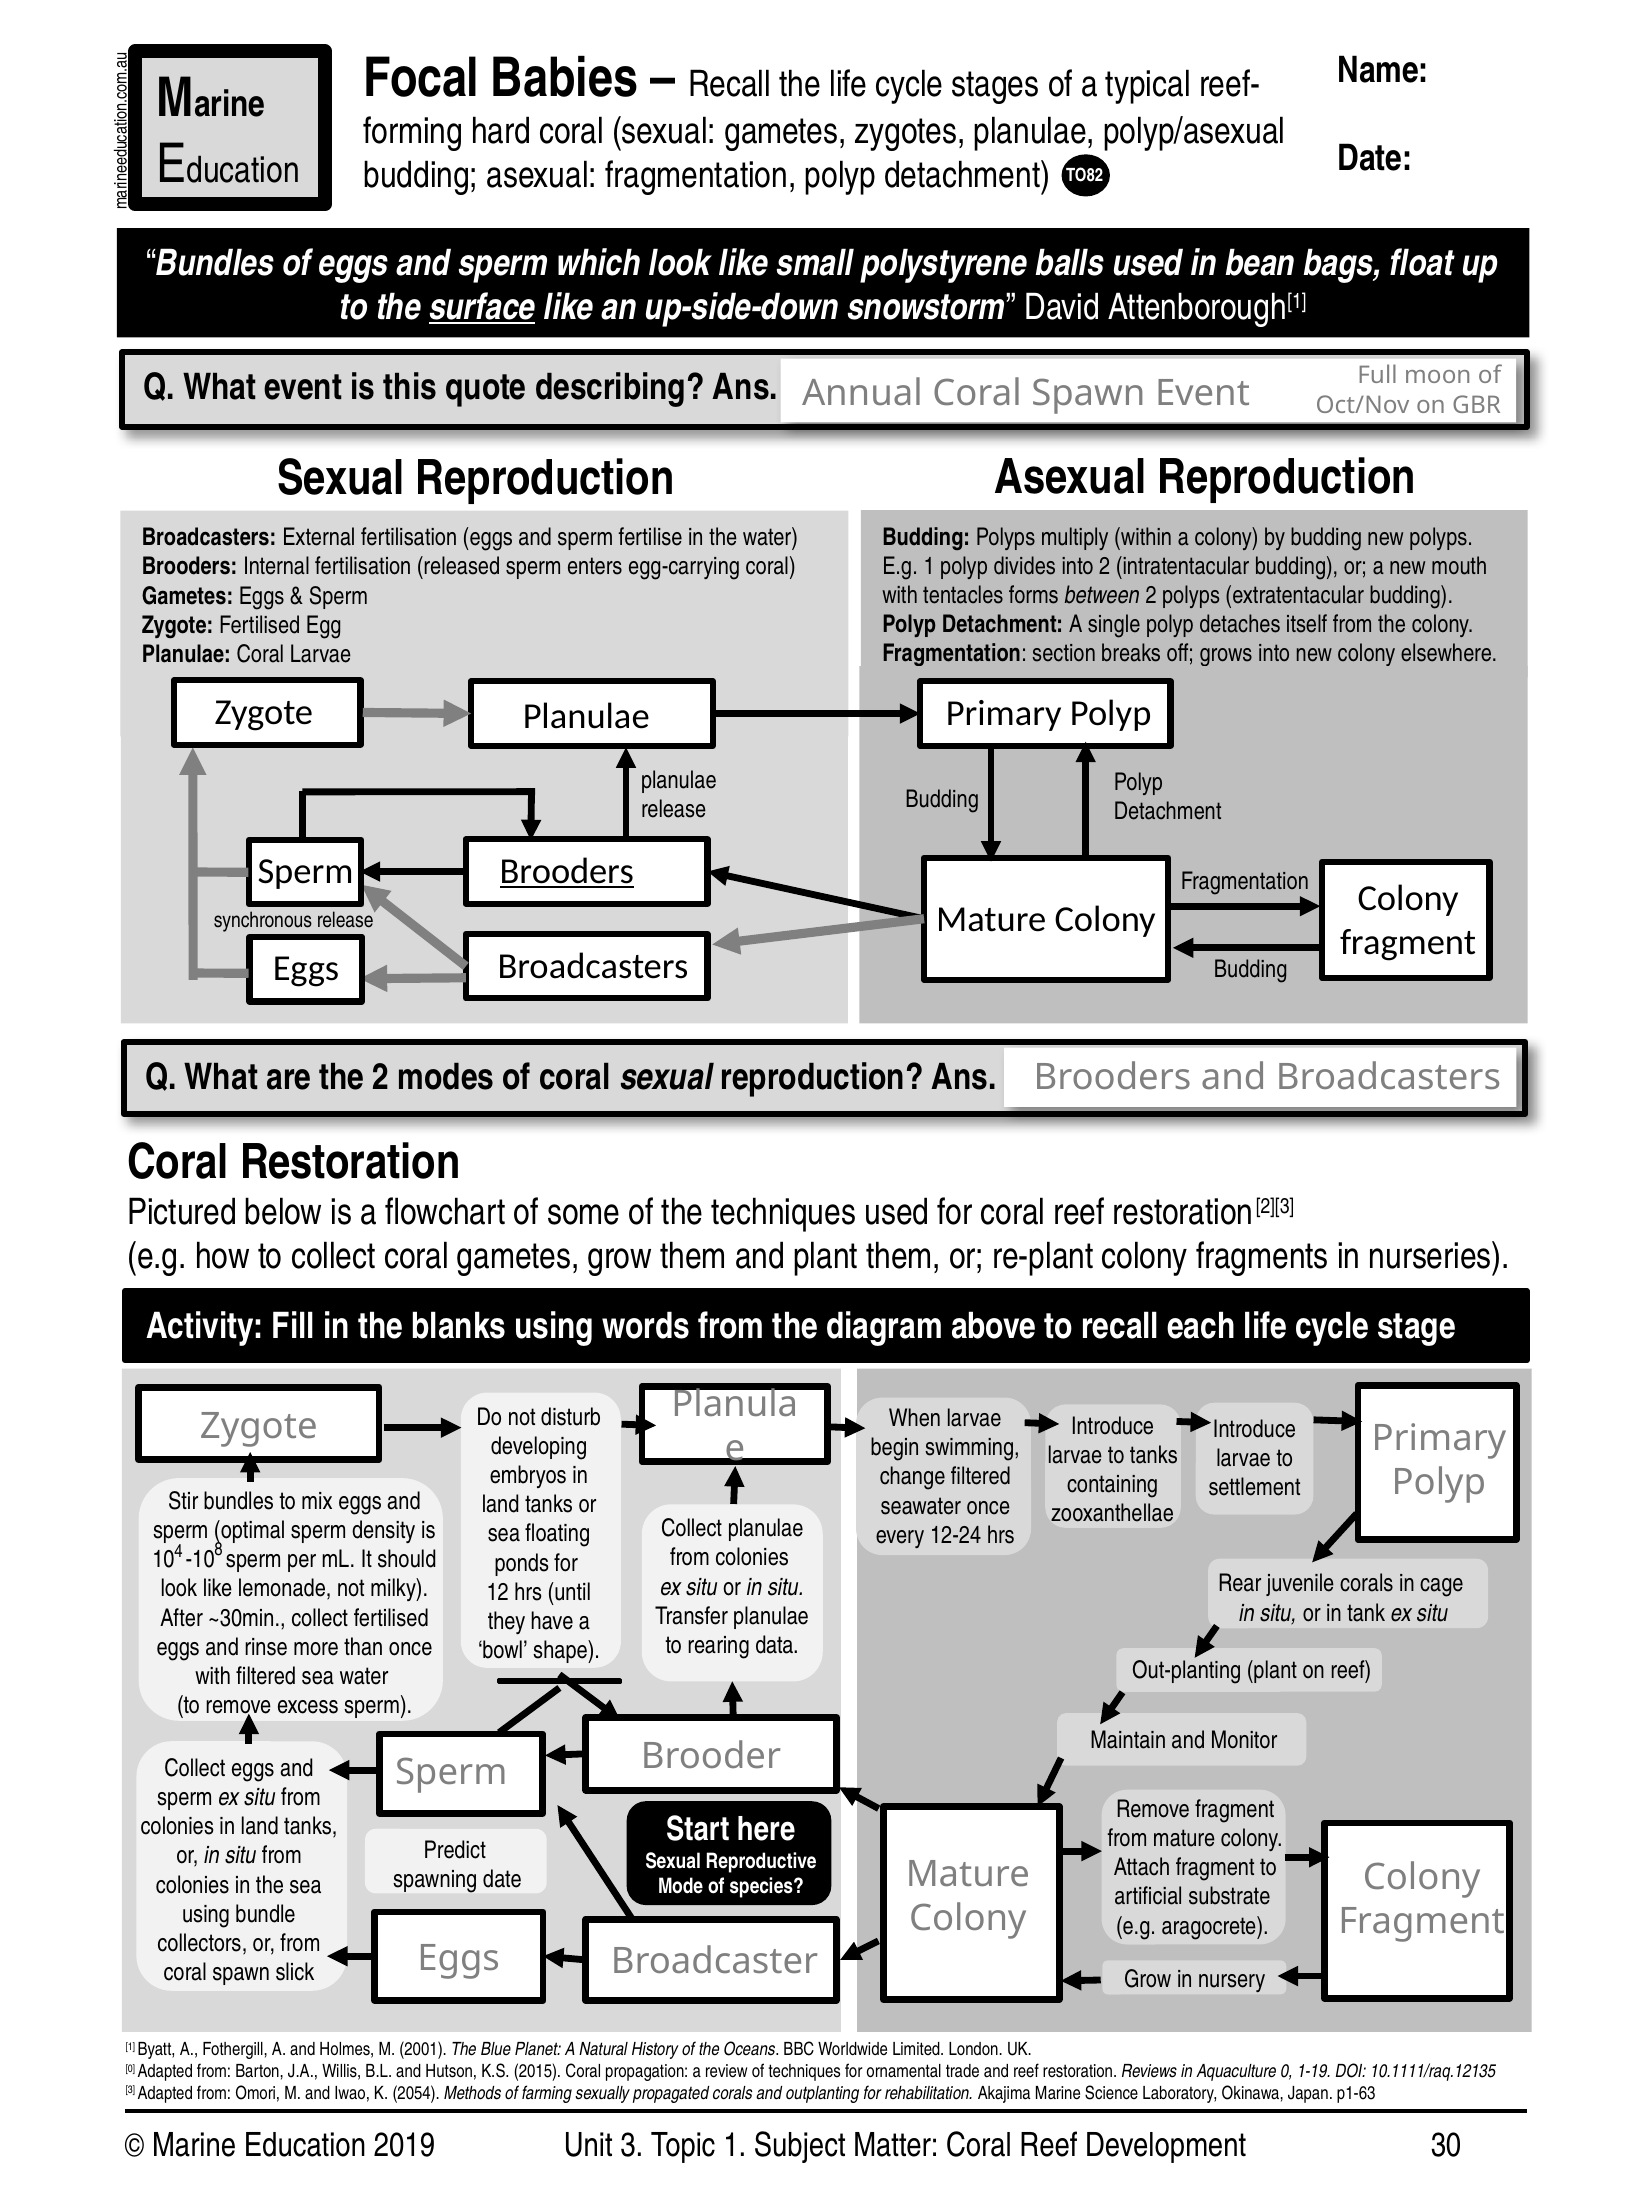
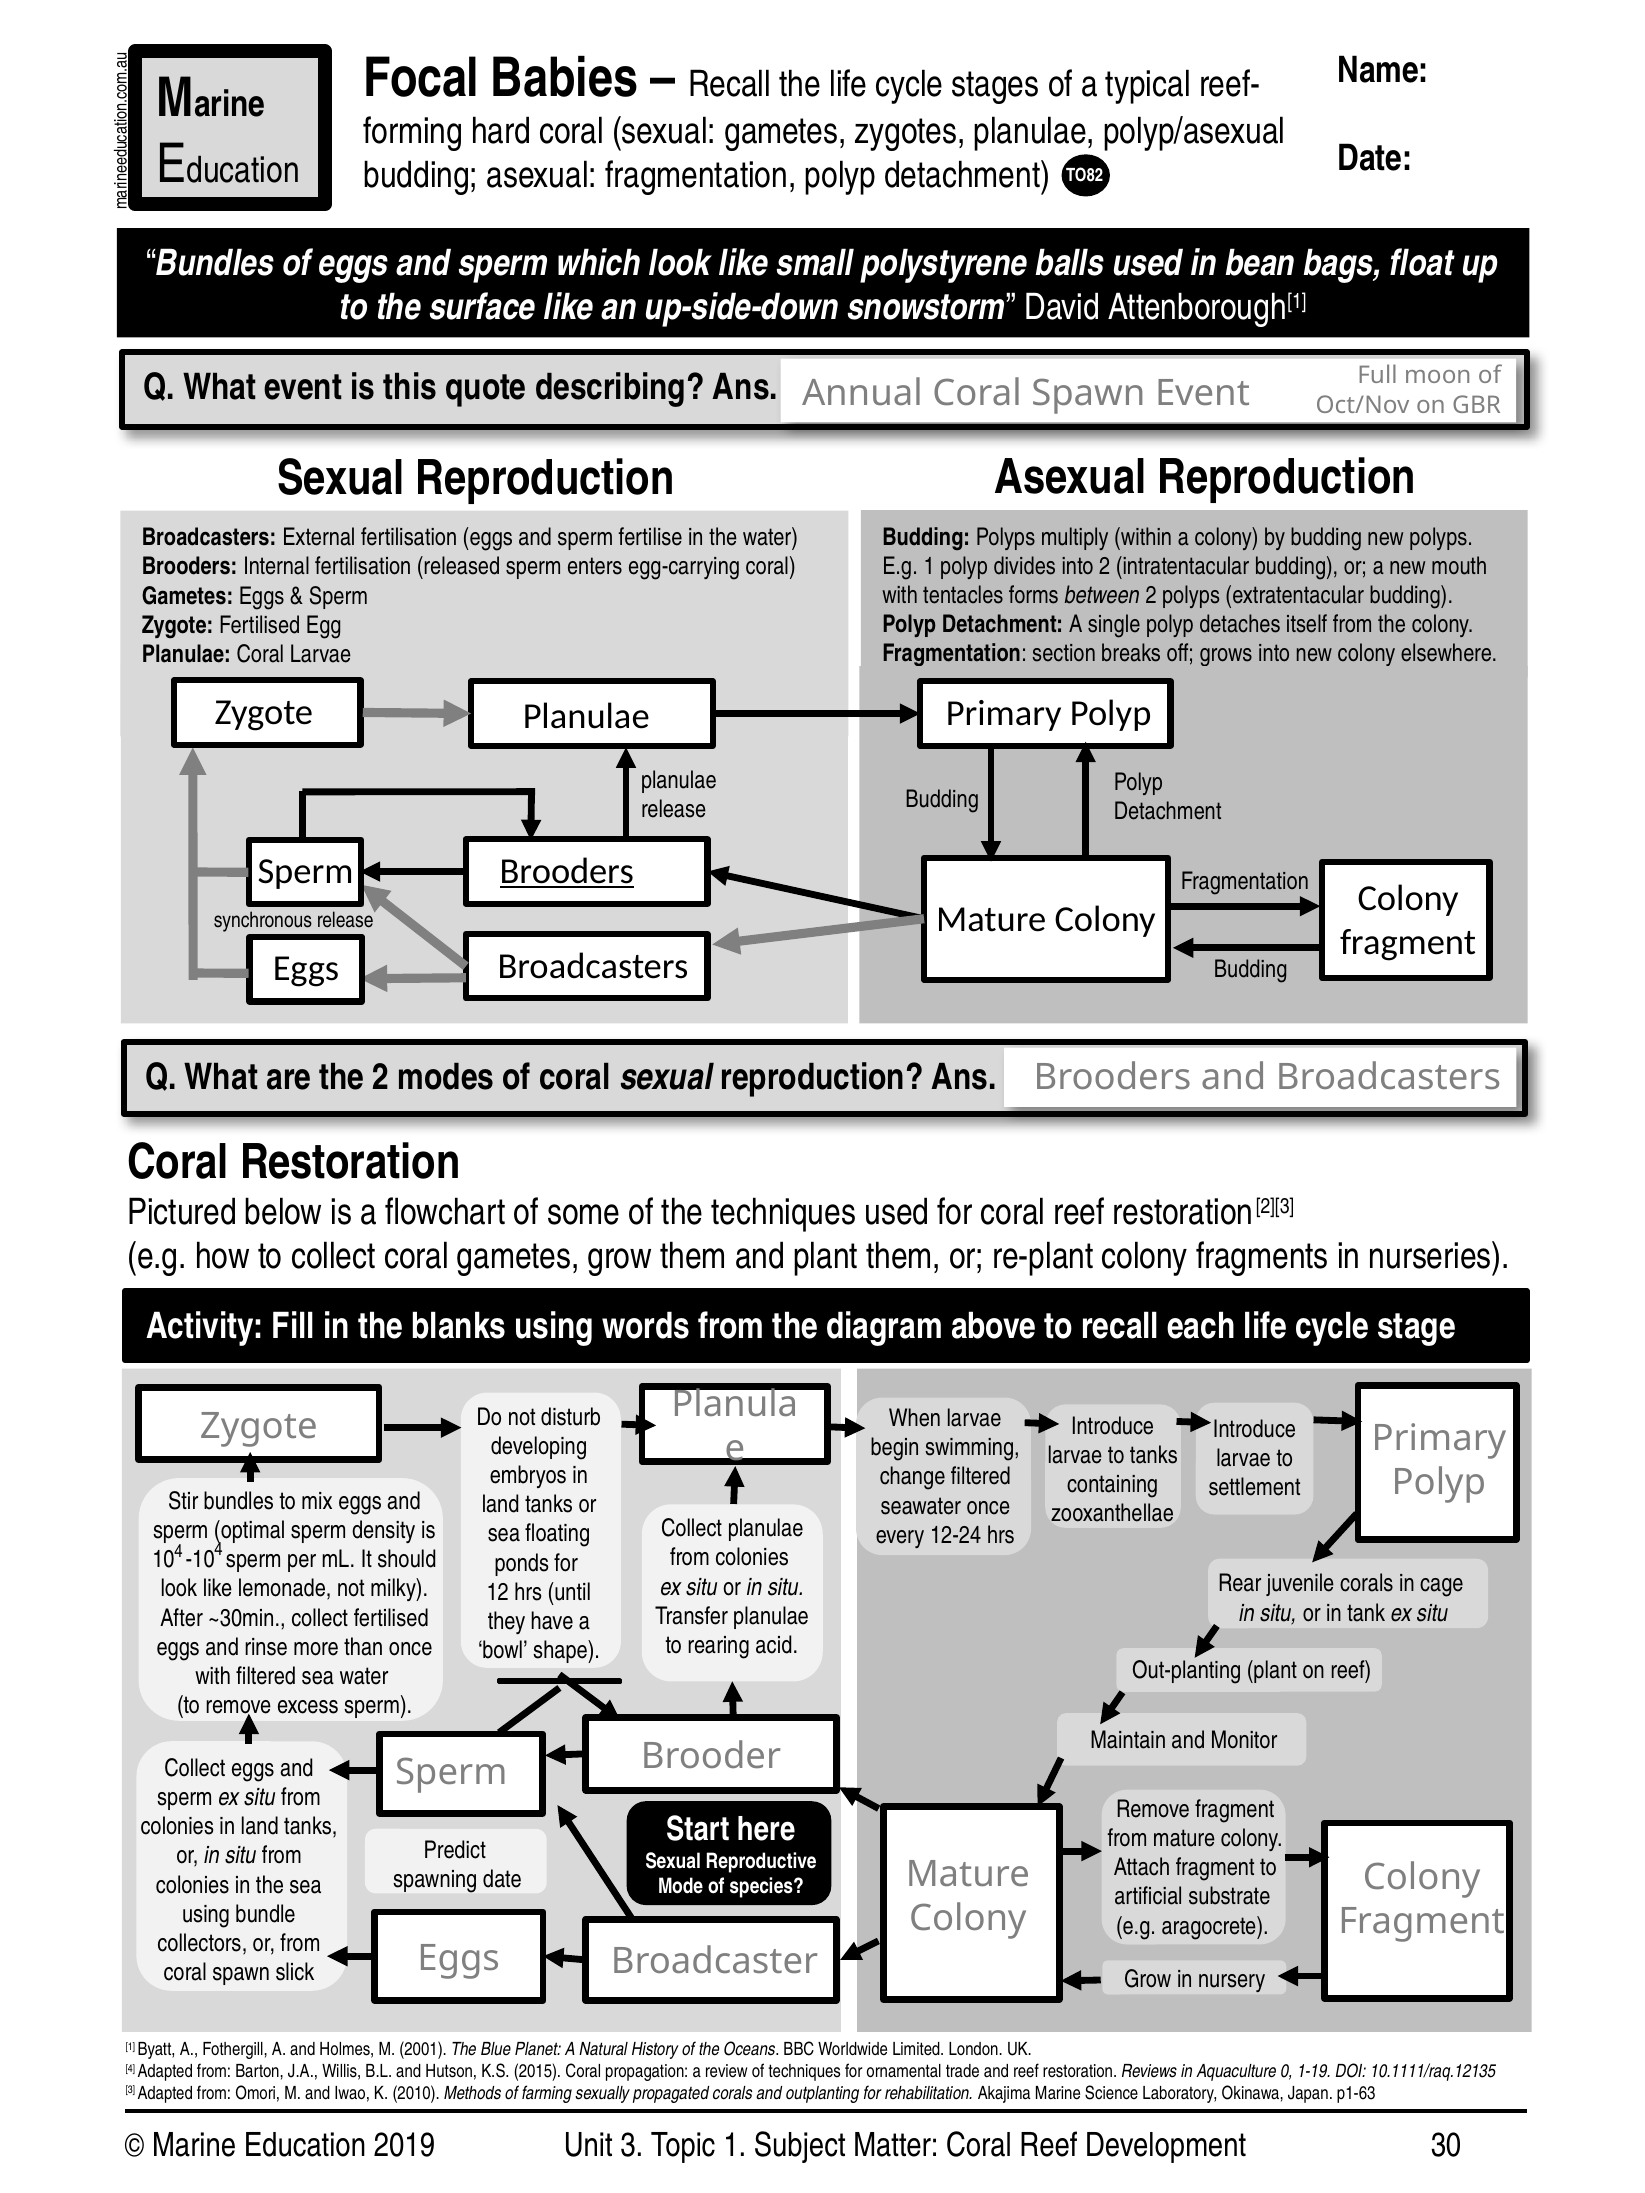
surface underline: present -> none (482, 307)
4 8: 8 -> 4 (218, 1549)
data: data -> acid (777, 1646)
0: 0 -> 4 (130, 2069)
2054: 2054 -> 2010 (416, 2094)
